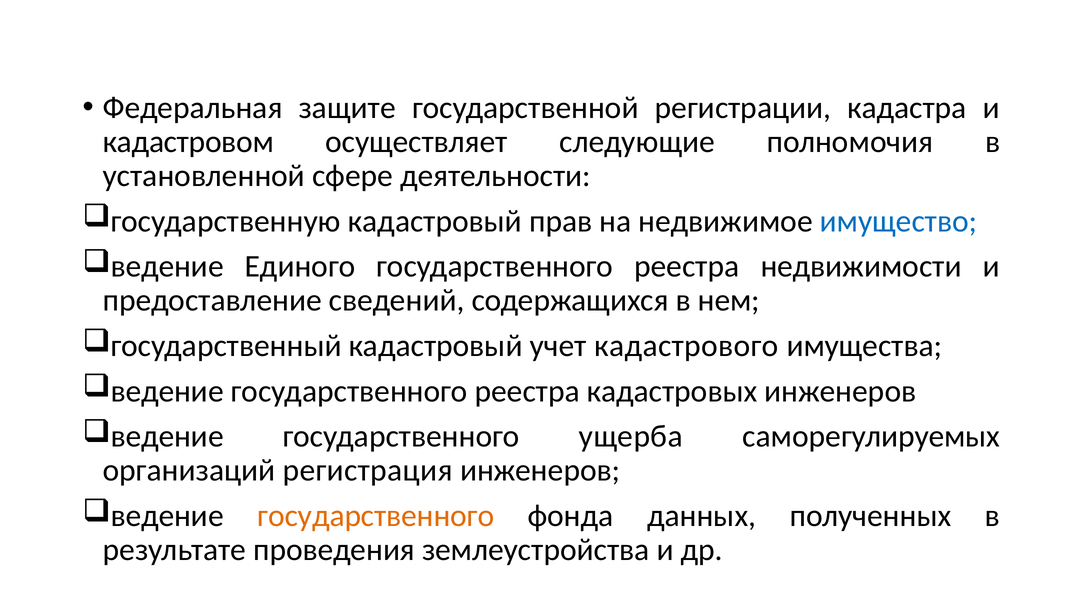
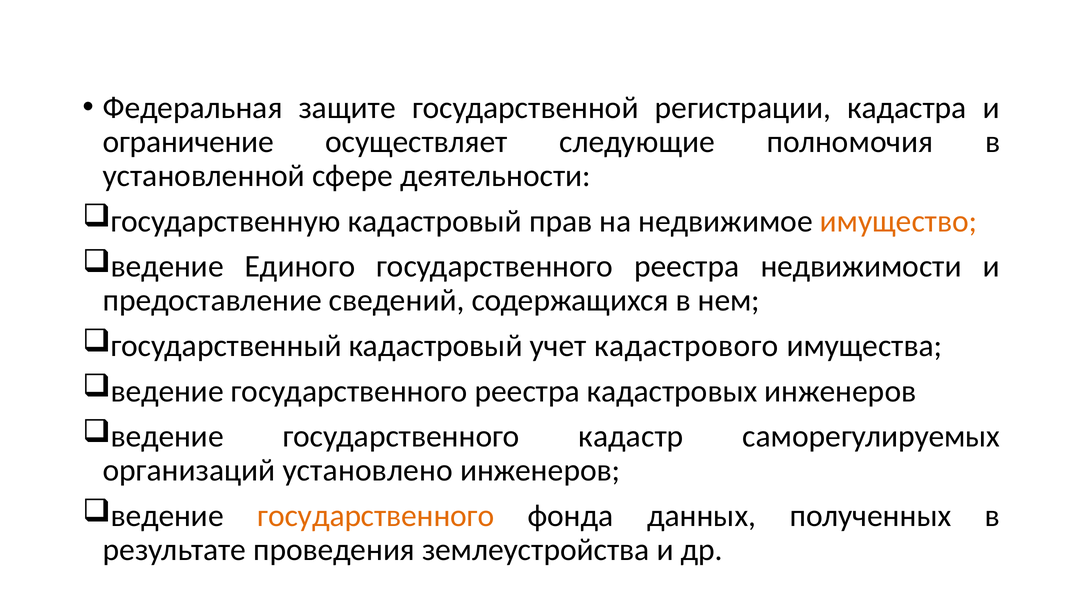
кадастровом: кадастровом -> ограничение (188, 142)
имущество colour: blue -> orange (898, 221)
ущерба: ущерба -> кадастр (631, 437)
регистрация: регистрация -> установлено (368, 471)
